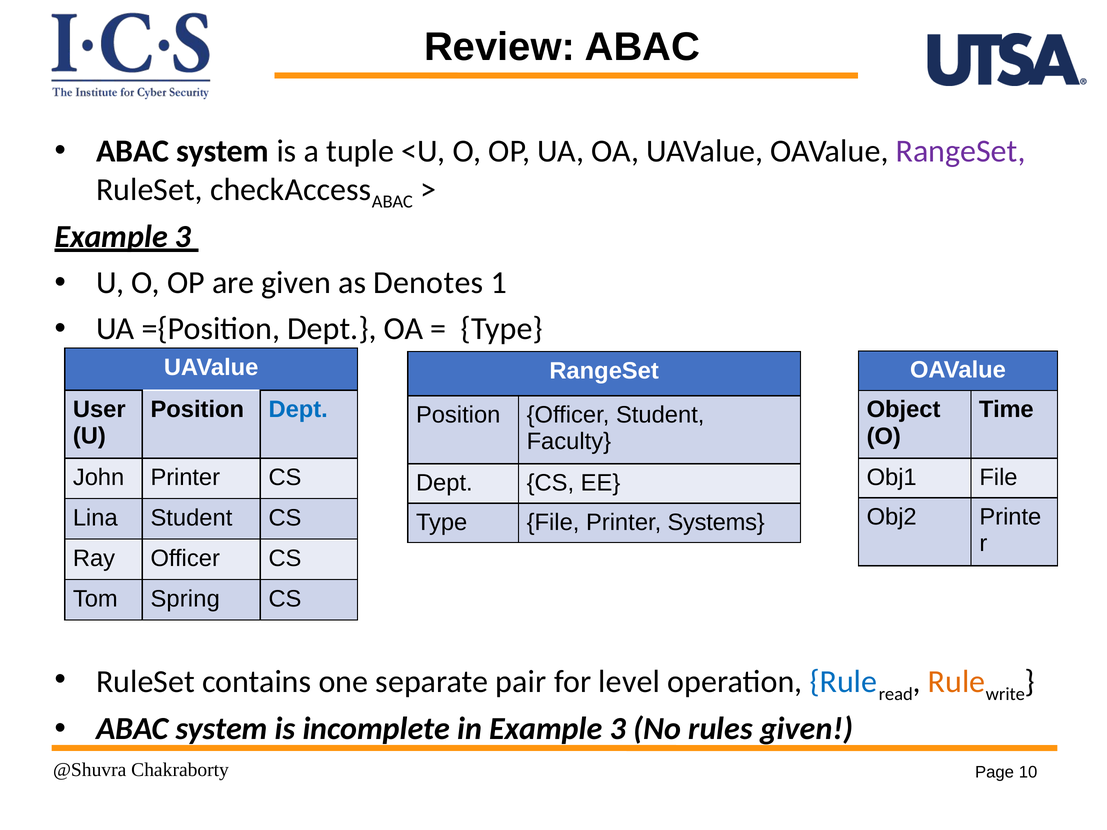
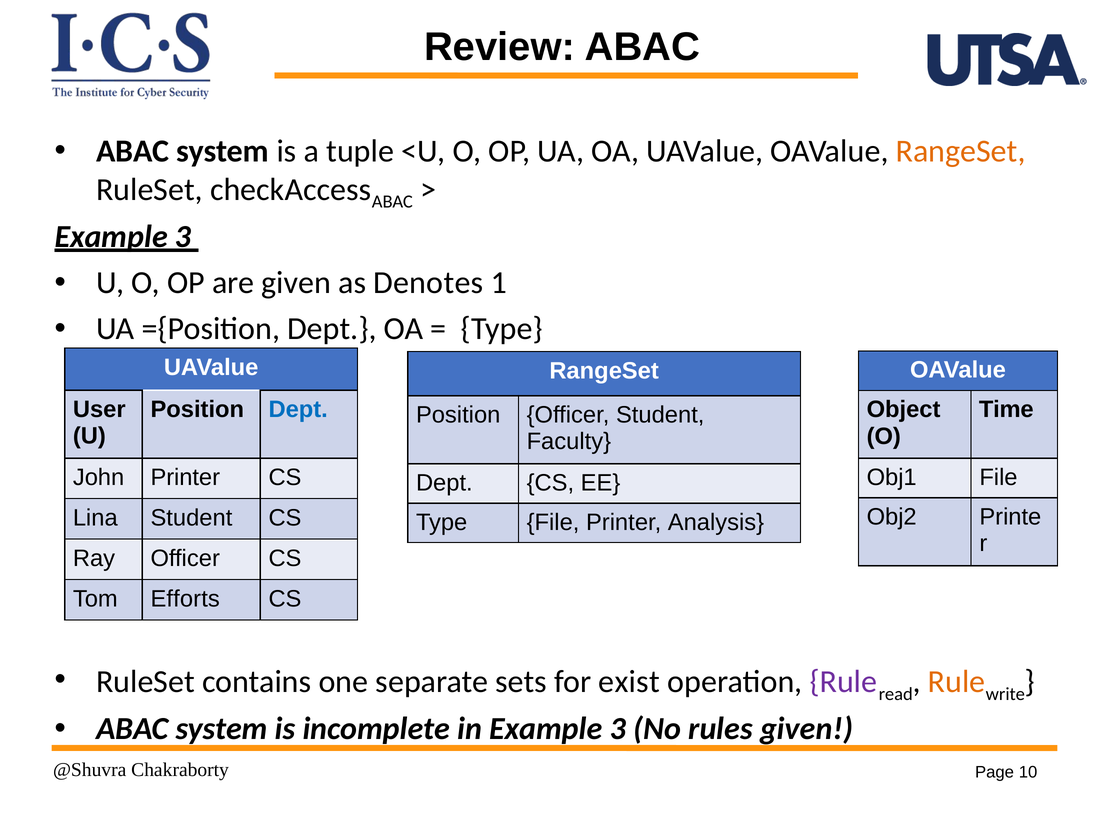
RangeSet colour: purple -> orange (961, 151)
Systems: Systems -> Analysis (716, 523)
Spring: Spring -> Efforts (185, 599)
pair: pair -> sets (521, 682)
level: level -> exist (629, 682)
Rule colour: blue -> purple (843, 682)
